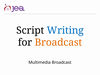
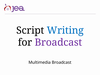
Broadcast colour: orange -> purple (58, 42)
